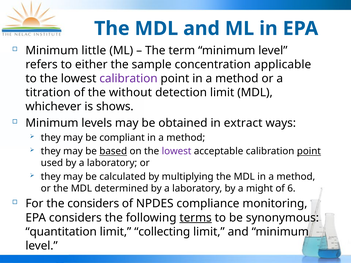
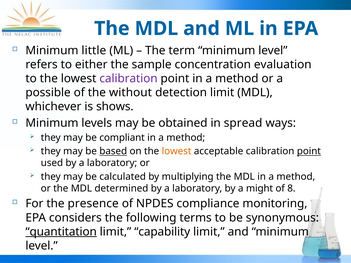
applicable: applicable -> evaluation (283, 65)
titration: titration -> possible (48, 93)
extract: extract -> spread (243, 123)
lowest colour: purple -> orange (177, 151)
6: 6 -> 8 (291, 188)
the considers: considers -> presence (93, 204)
terms underline: present -> none (196, 218)
quantitation underline: none -> present (61, 232)
collecting: collecting -> capability (162, 232)
